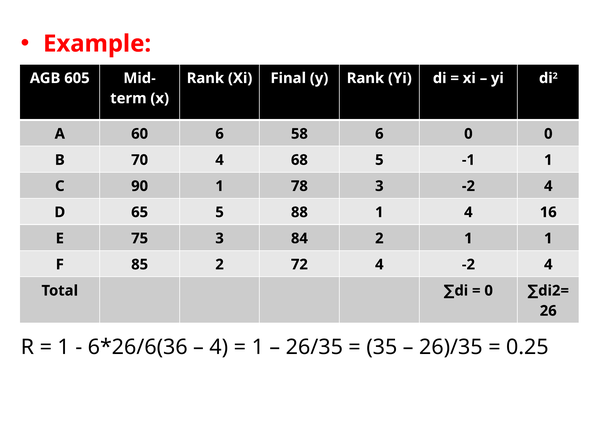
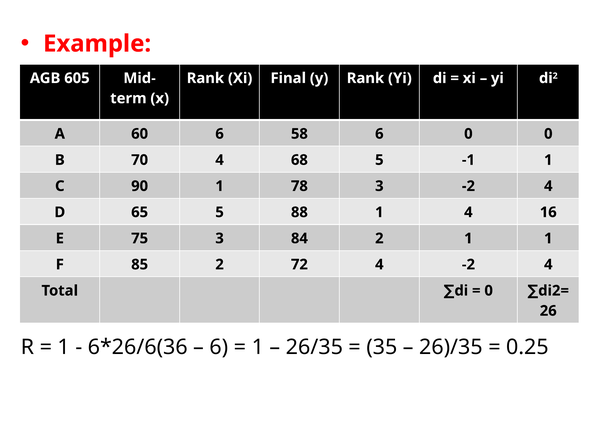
4: 4 -> 6 (219, 347)
